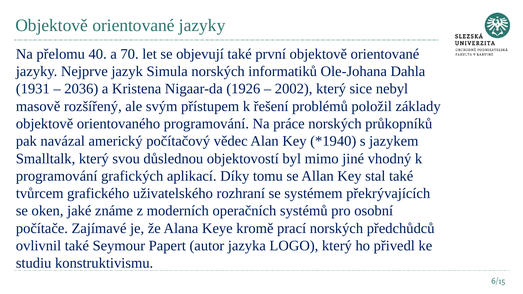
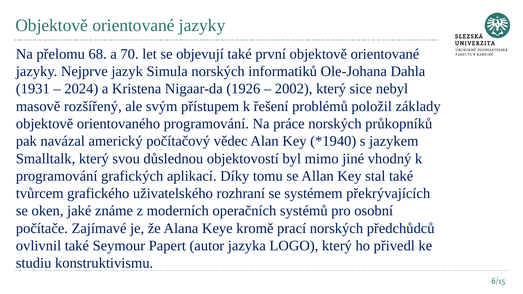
40: 40 -> 68 (98, 54)
2036: 2036 -> 2024 (81, 89)
